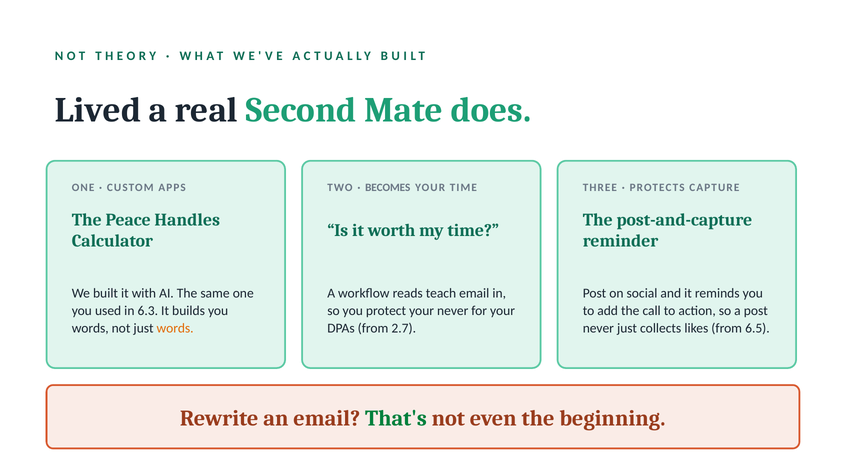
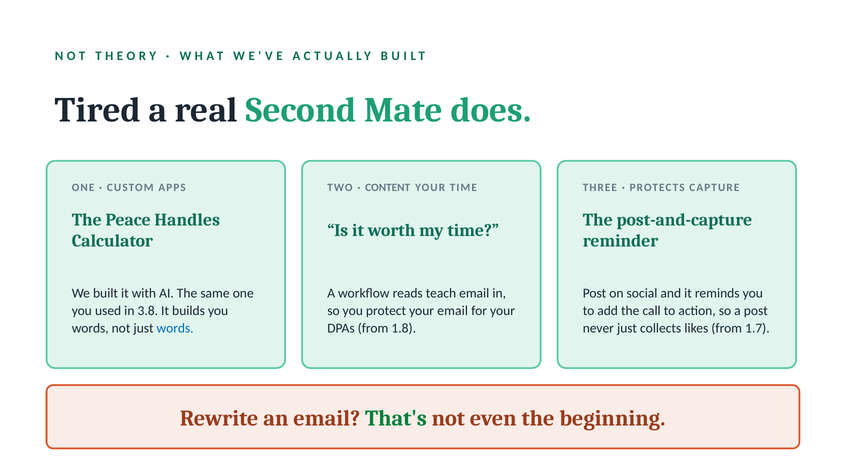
Lived: Lived -> Tired (98, 110)
BECOMES: BECOMES -> CONTENT (388, 188)
6.3: 6.3 -> 3.8 (148, 311)
your never: never -> email (453, 311)
words colour: orange -> blue (175, 328)
2.7: 2.7 -> 1.8 (404, 328)
6.5: 6.5 -> 1.7 (757, 328)
